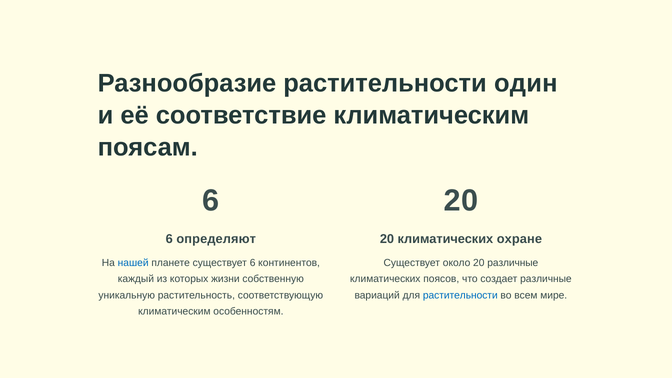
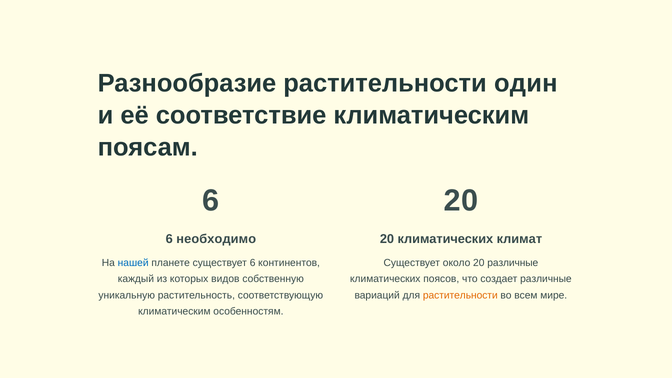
определяют: определяют -> необходимо (216, 239)
охране: охране -> климат (519, 239)
жизни: жизни -> видов (225, 279)
растительности colour: blue -> orange (460, 295)
